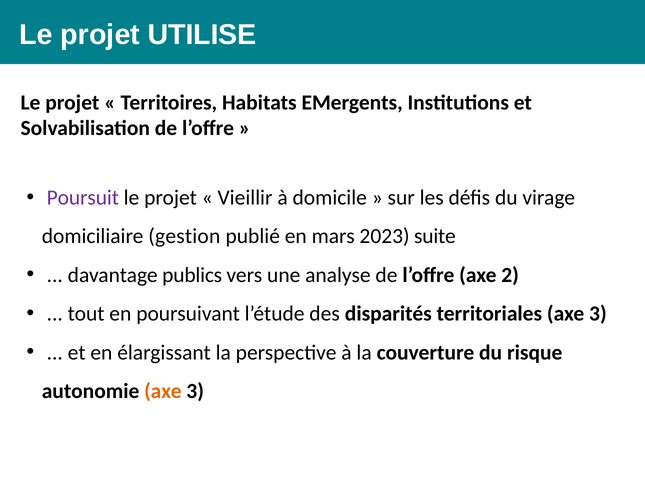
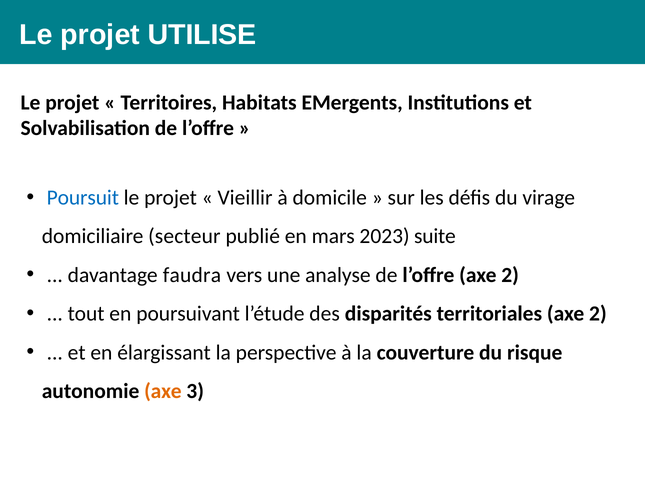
Poursuit colour: purple -> blue (83, 198)
gestion: gestion -> secteur (184, 236)
publics: publics -> faudra (192, 275)
territoriales axe 3: 3 -> 2 (598, 314)
